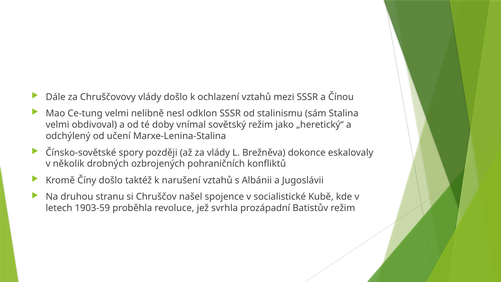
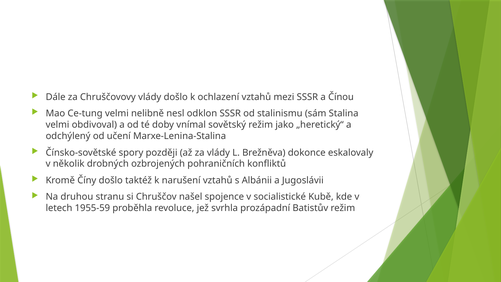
1903-59: 1903-59 -> 1955-59 (92, 208)
